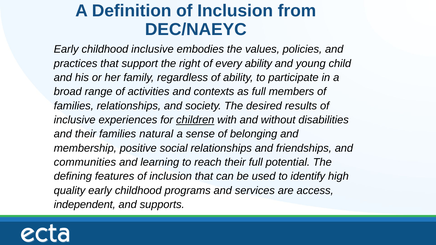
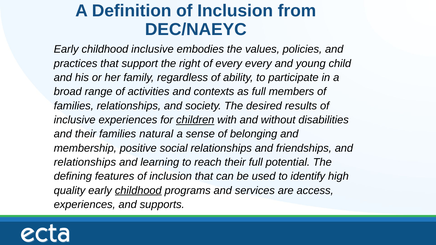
every ability: ability -> every (258, 64)
communities: communities -> relationships (85, 162)
childhood underline: none -> present (138, 191)
independent: independent -> experiences (85, 205)
